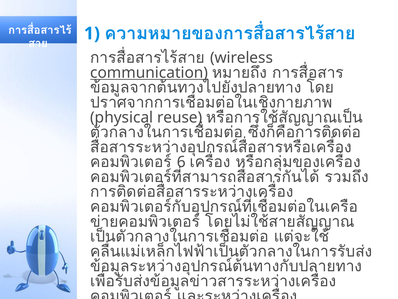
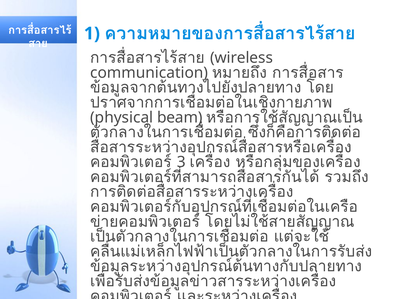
communication underline: present -> none (149, 73)
reuse: reuse -> beam (180, 117)
6: 6 -> 3 (181, 162)
